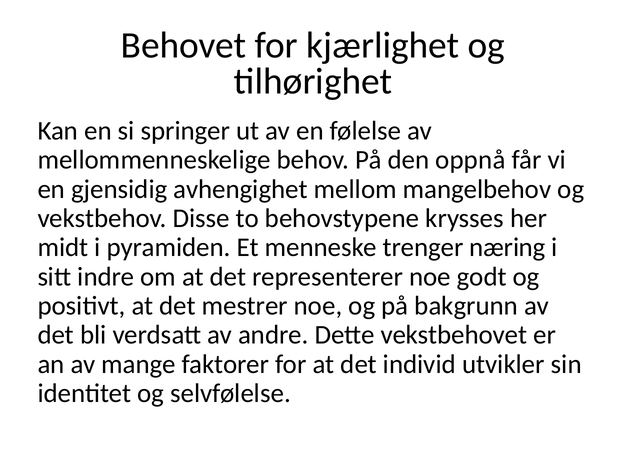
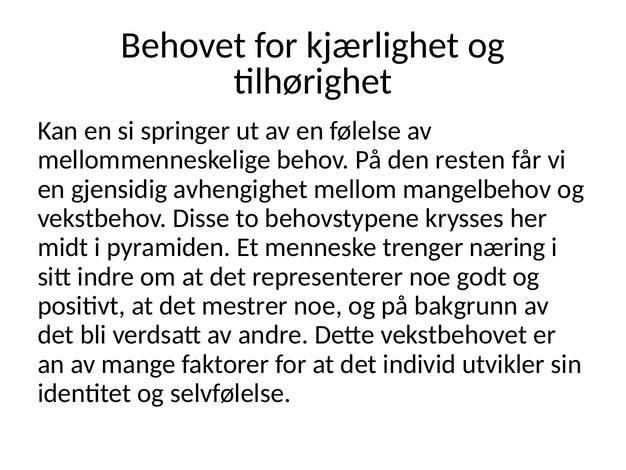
oppnå: oppnå -> resten (470, 160)
